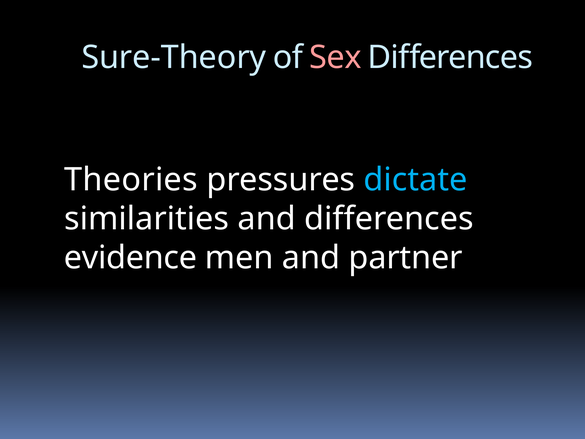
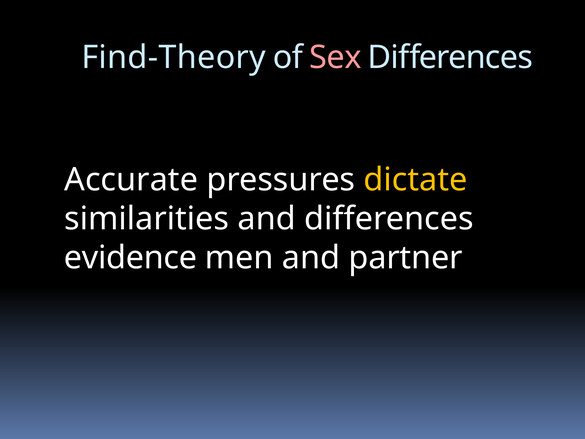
Sure-Theory: Sure-Theory -> Find-Theory (174, 57)
Theories: Theories -> Accurate (131, 180)
dictate colour: light blue -> yellow (416, 180)
